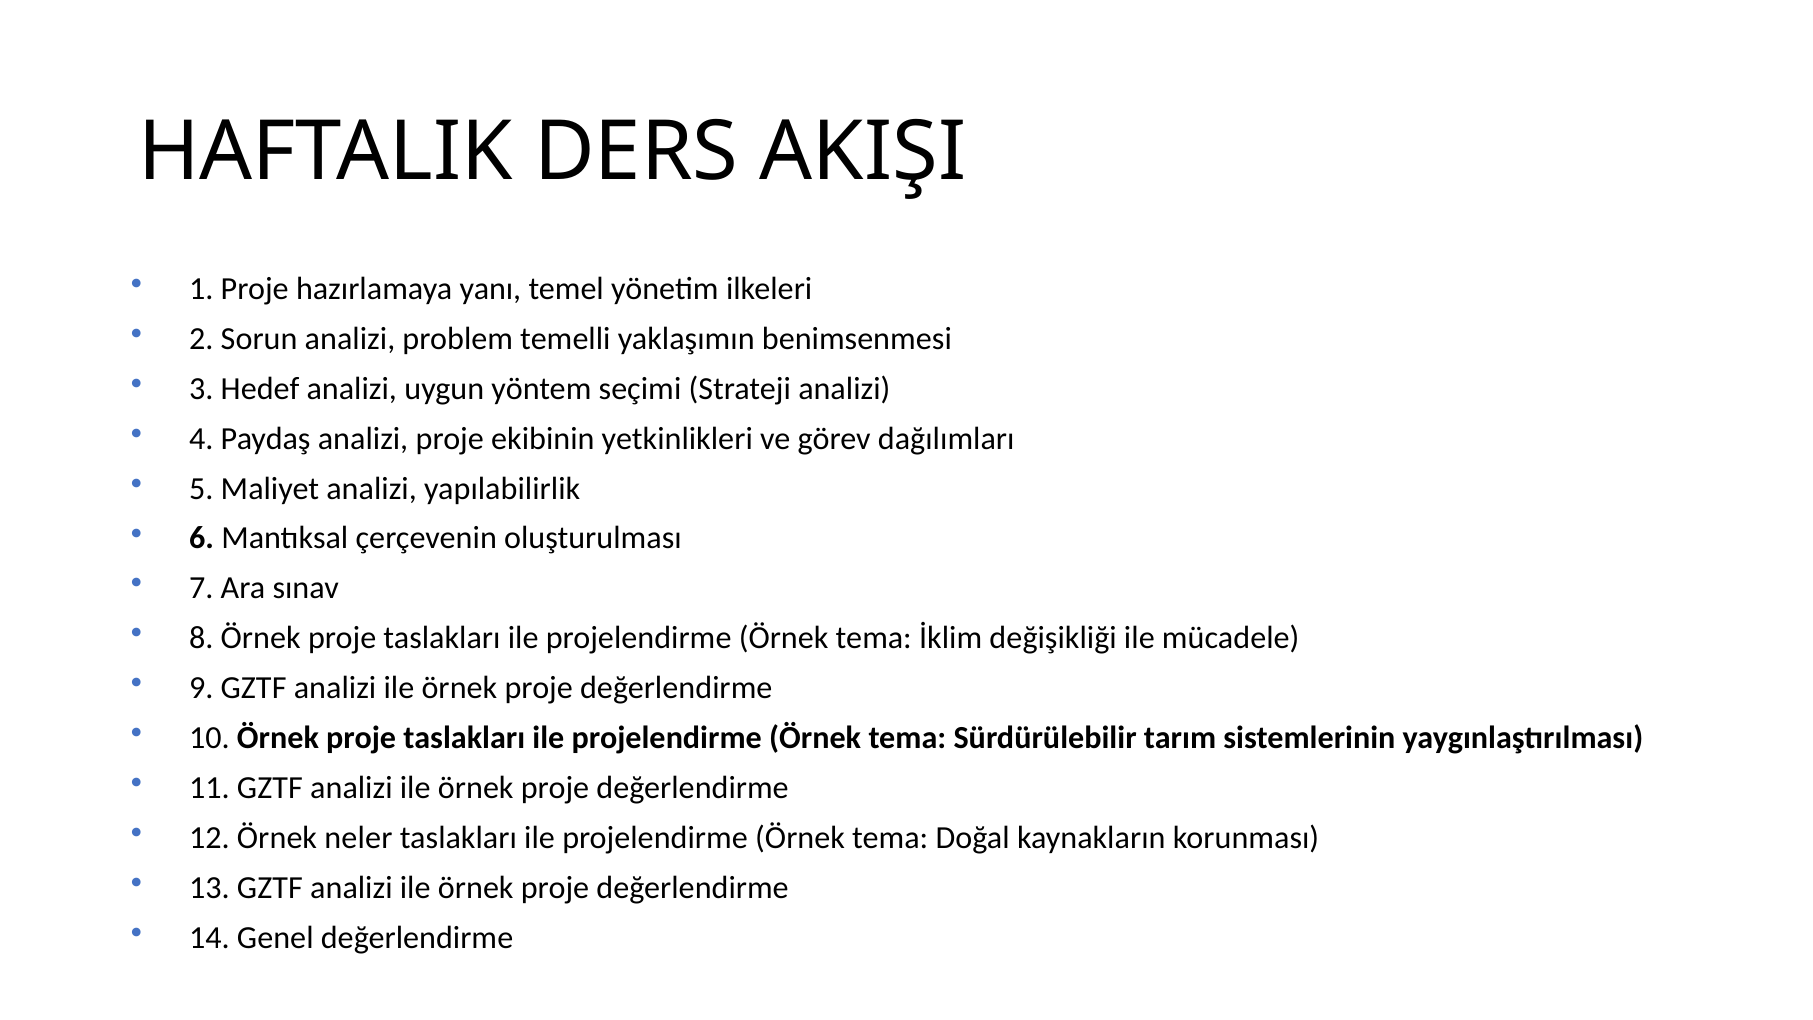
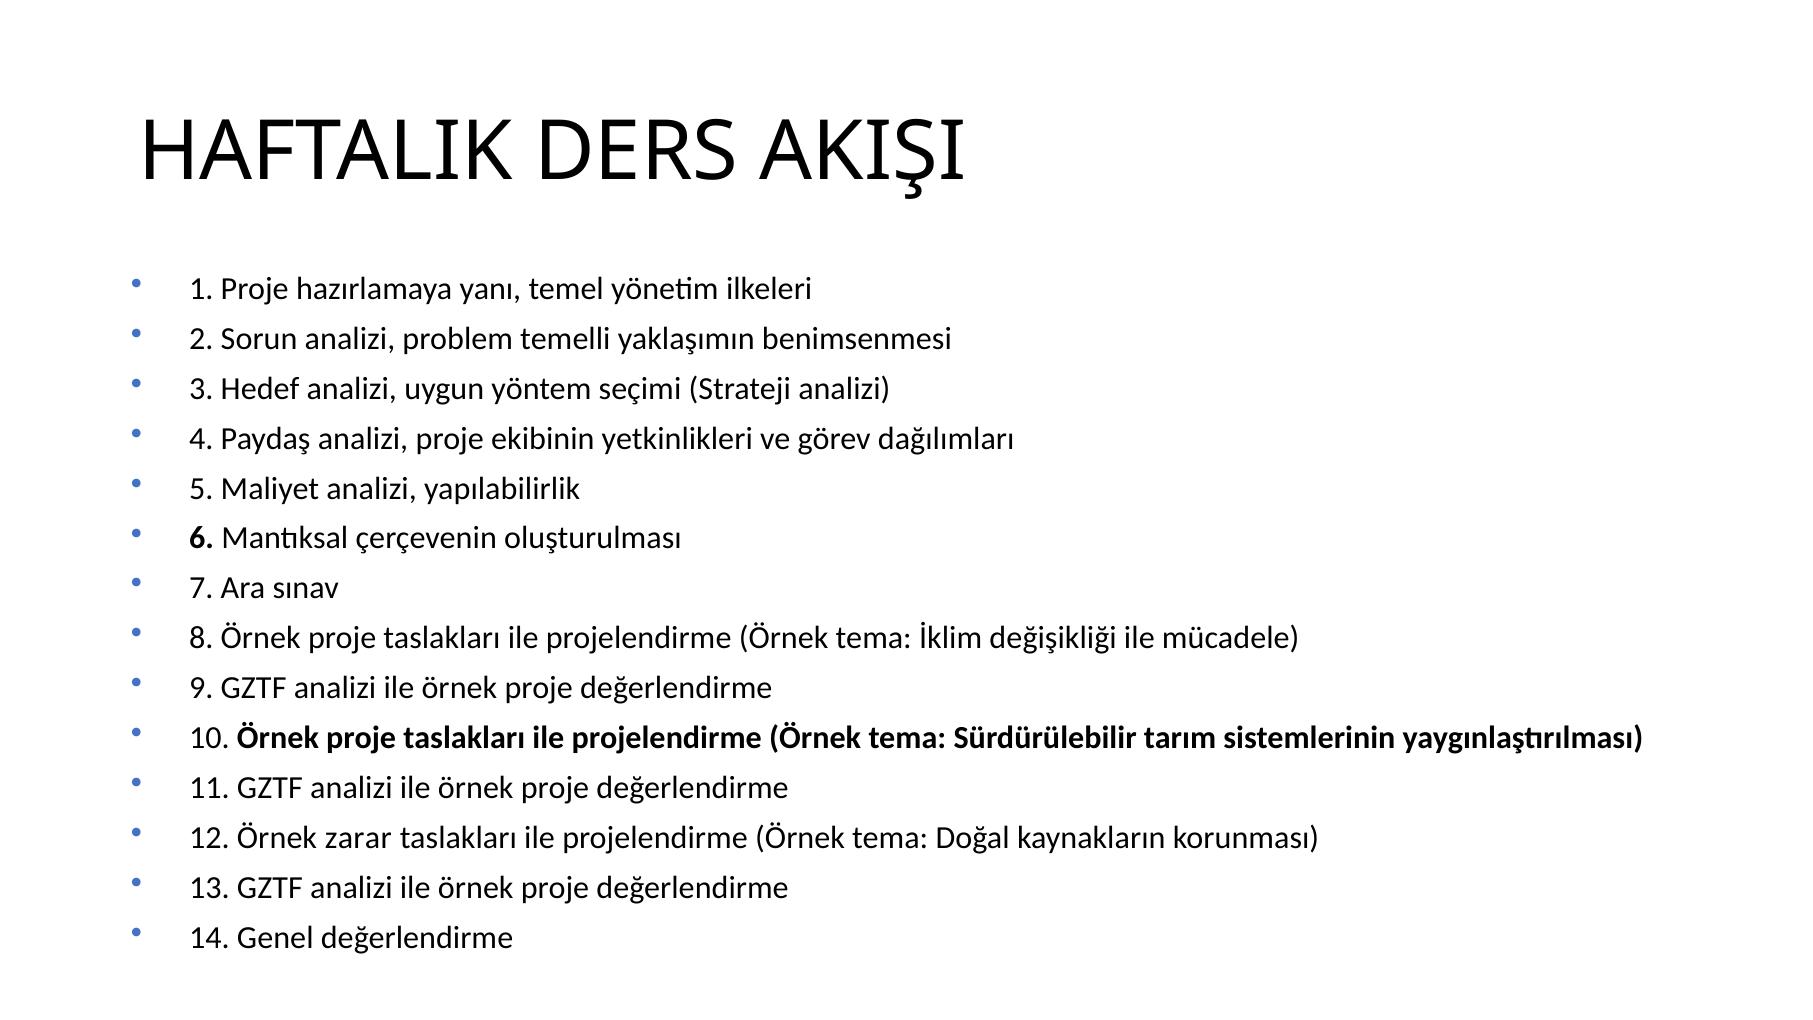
neler: neler -> zarar (358, 838)
